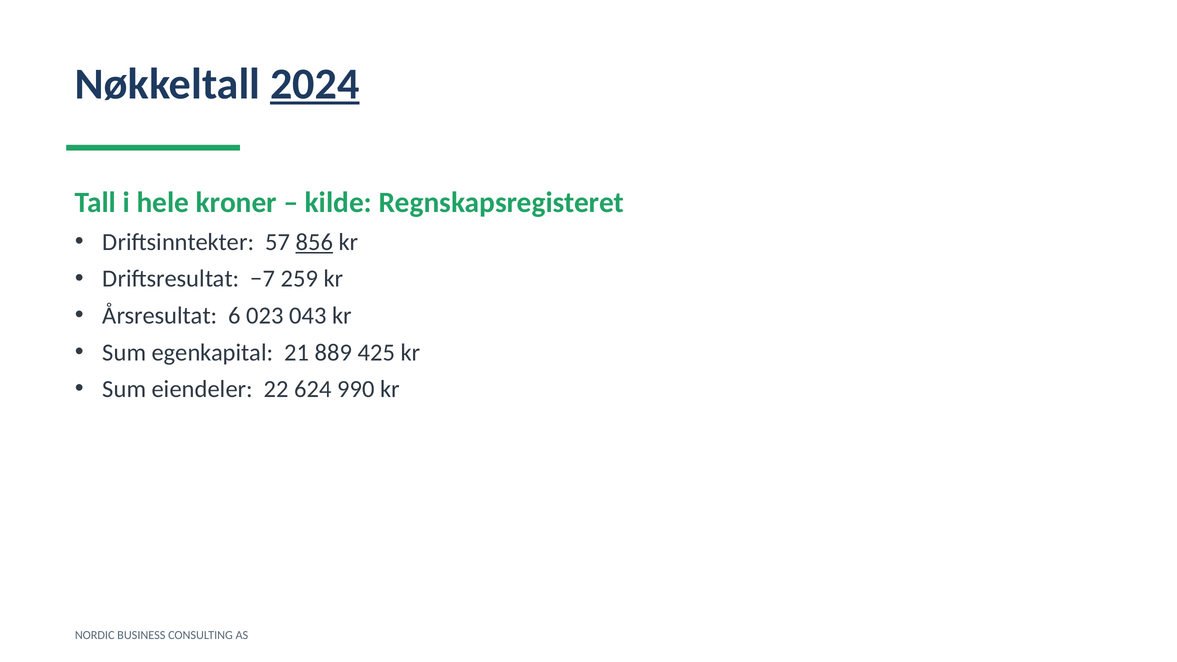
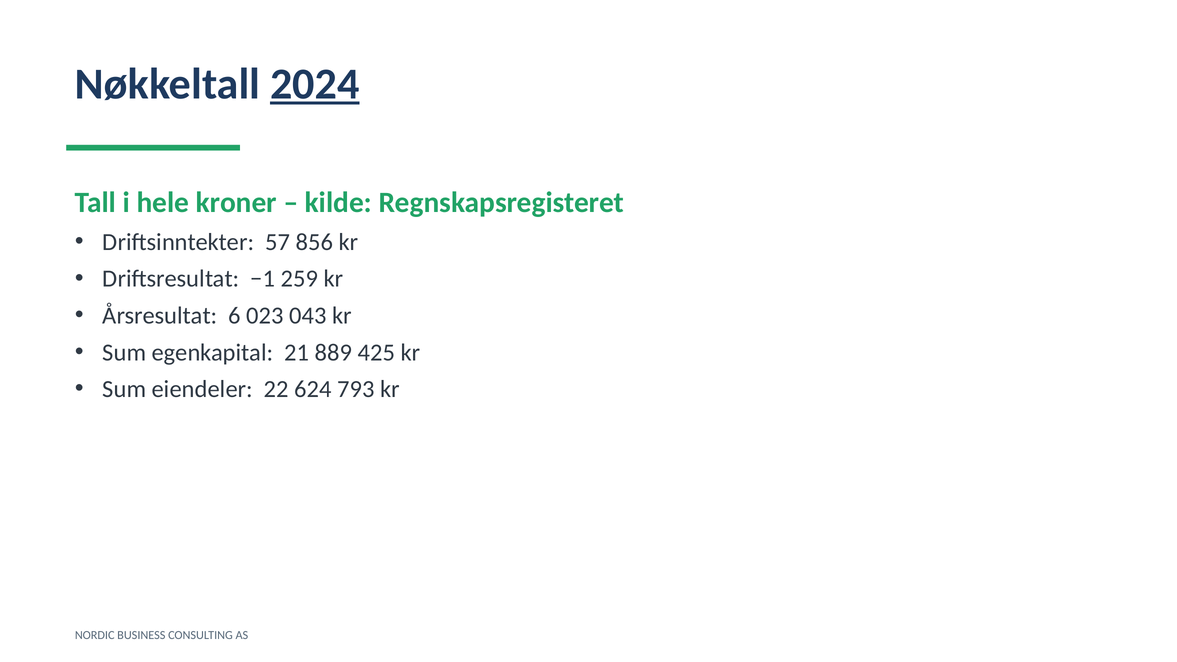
856 underline: present -> none (314, 242)
−7: −7 -> −1 (263, 279)
990: 990 -> 793 (356, 389)
